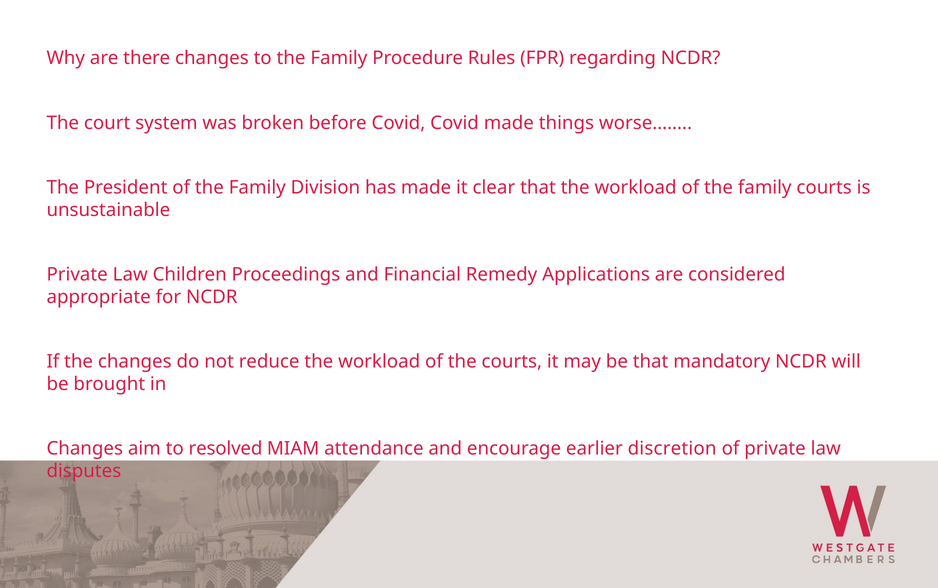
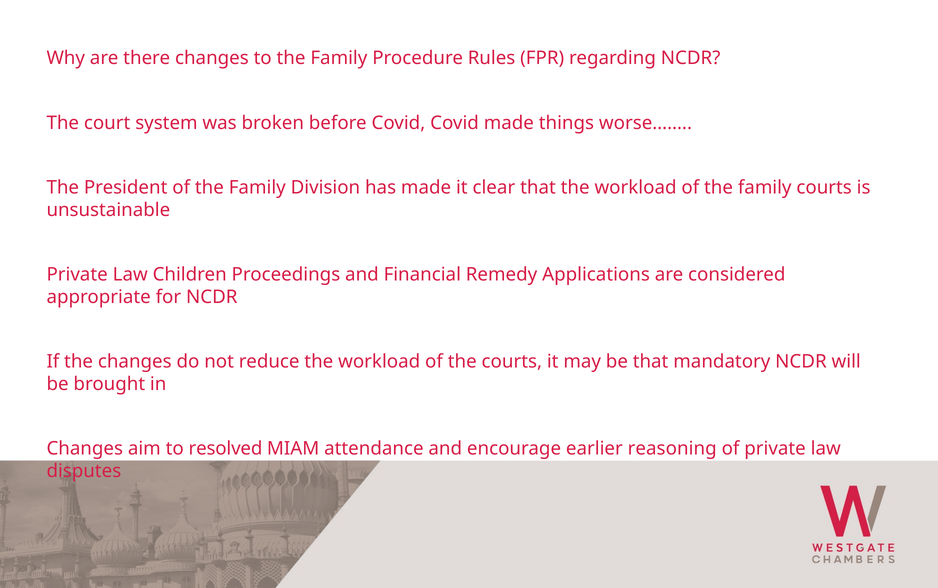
discretion: discretion -> reasoning (672, 449)
